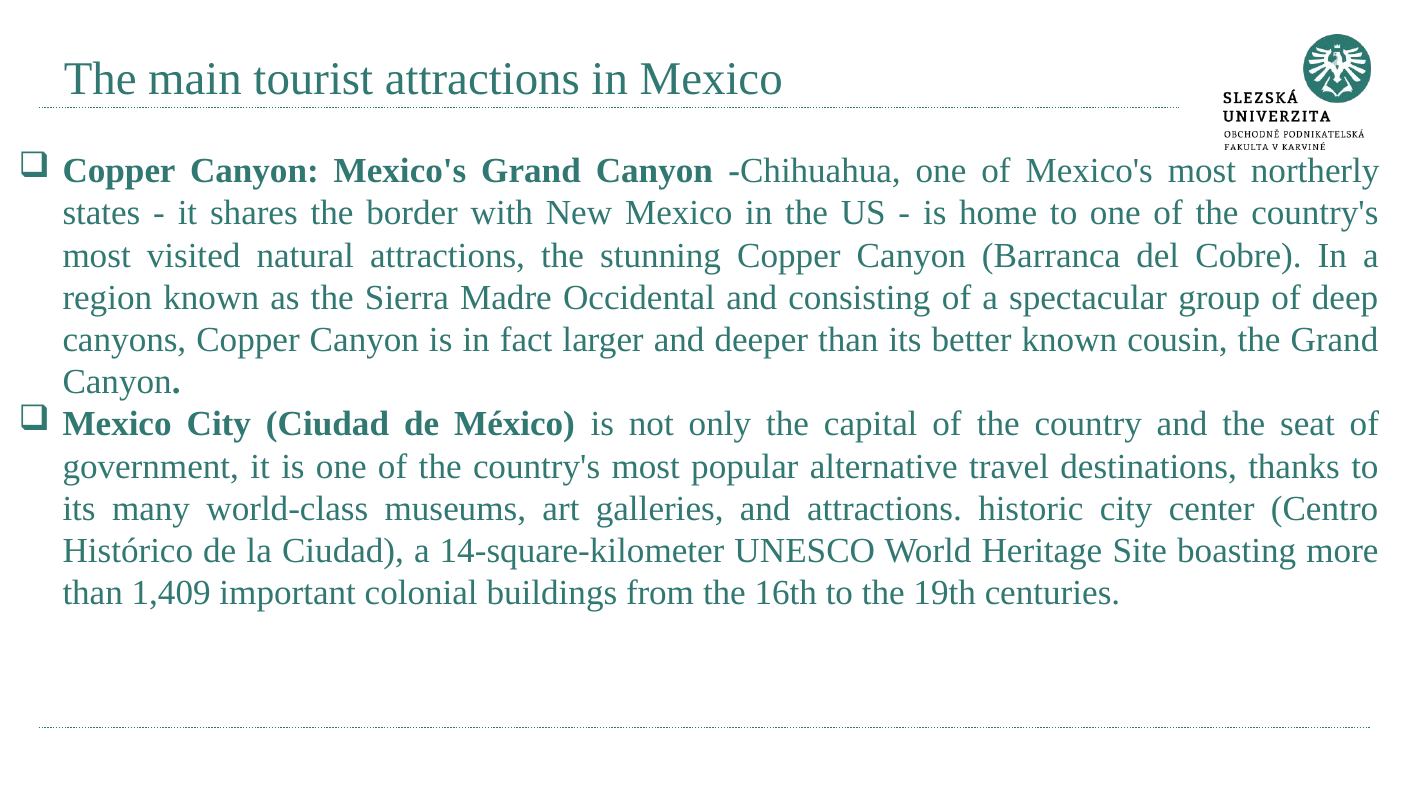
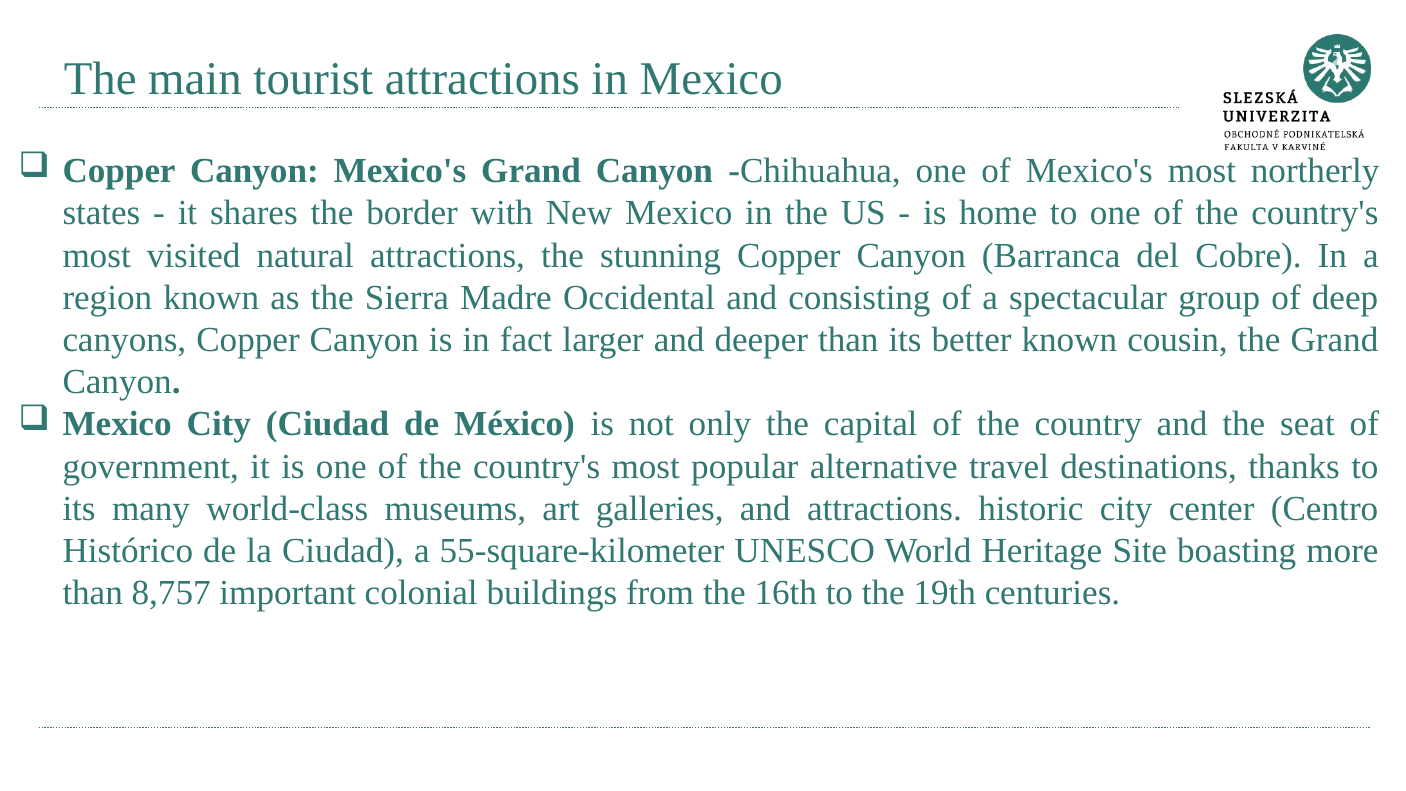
14-square-kilometer: 14-square-kilometer -> 55-square-kilometer (582, 551)
1,409: 1,409 -> 8,757 (171, 593)
